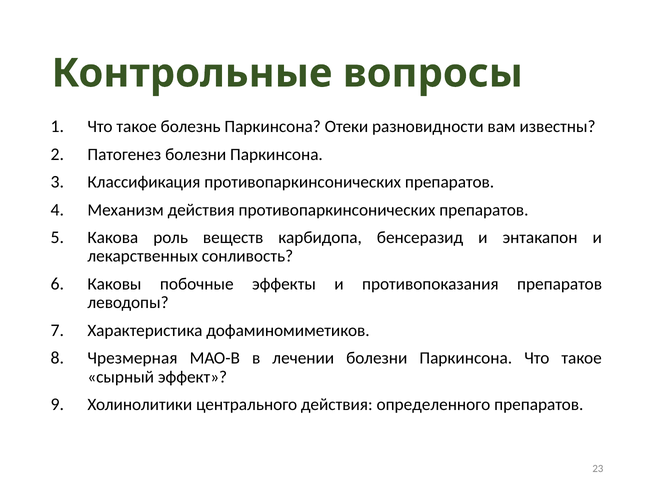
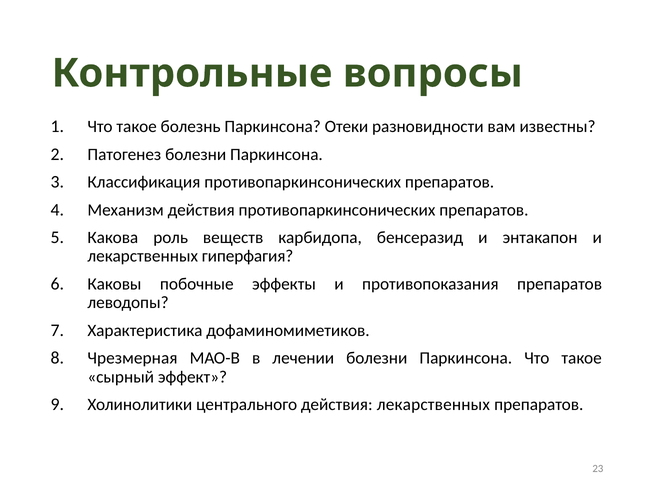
сонливость: сонливость -> гиперфагия (248, 256)
действия определенного: определенного -> лекарственных (433, 405)
